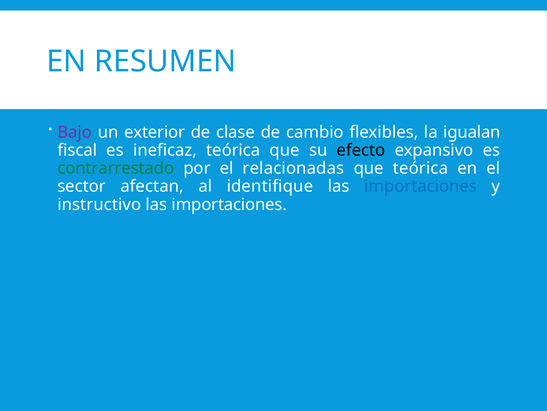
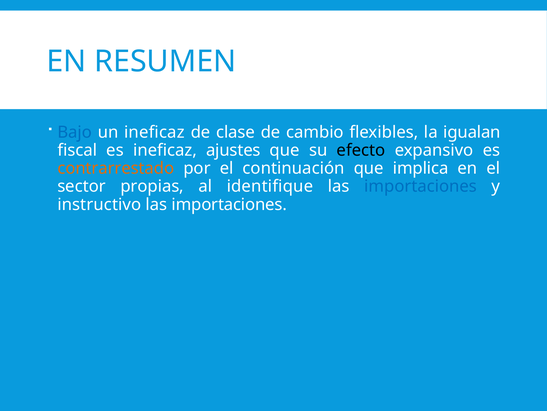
Bajo colour: purple -> blue (75, 132)
un exterior: exterior -> ineficaz (154, 132)
ineficaz teórica: teórica -> ajustes (233, 150)
contrarrestado colour: green -> orange (116, 168)
relacionadas: relacionadas -> continuación (294, 168)
que teórica: teórica -> implica (421, 168)
afectan: afectan -> propias (152, 186)
